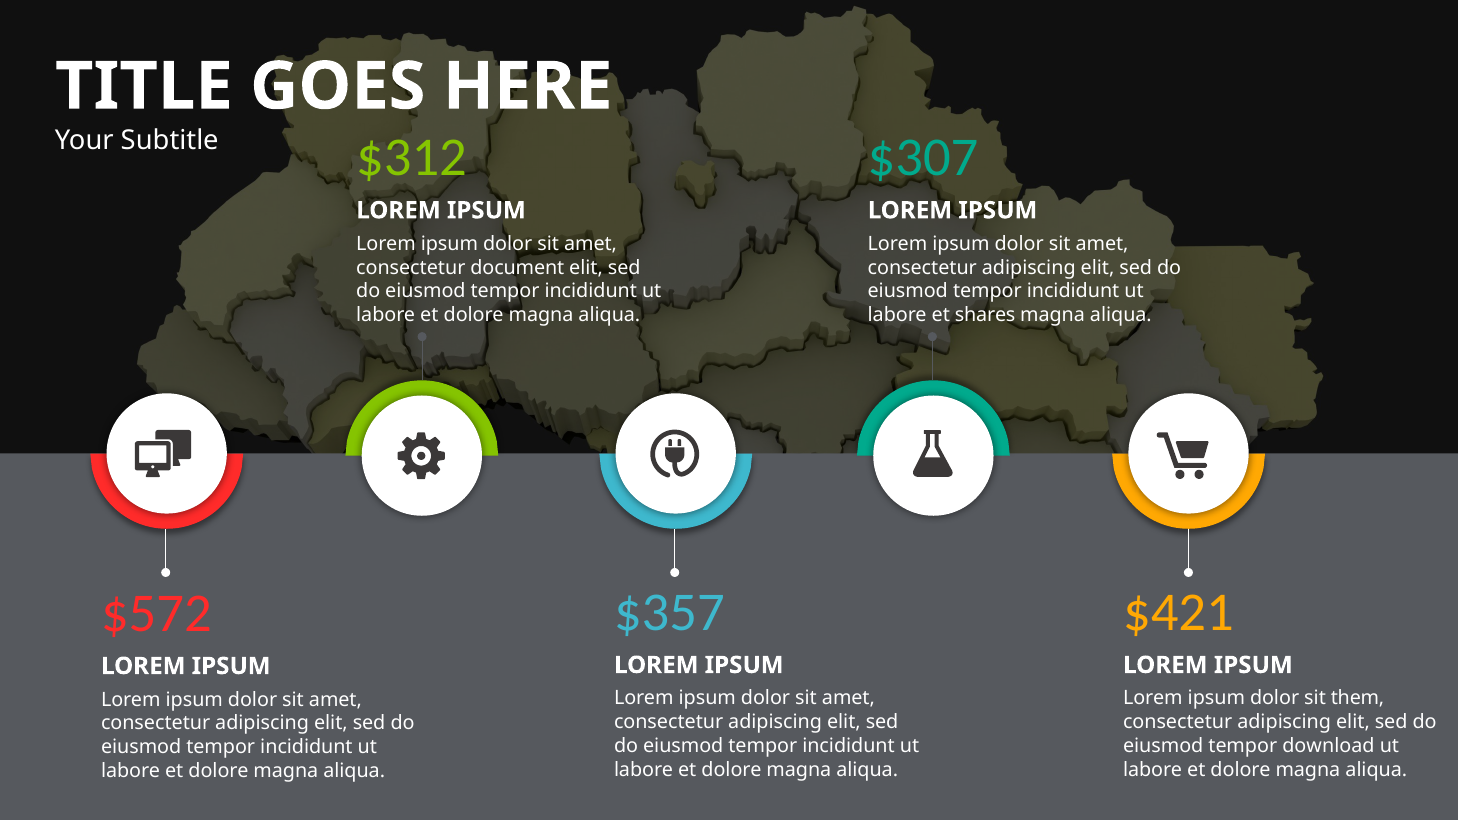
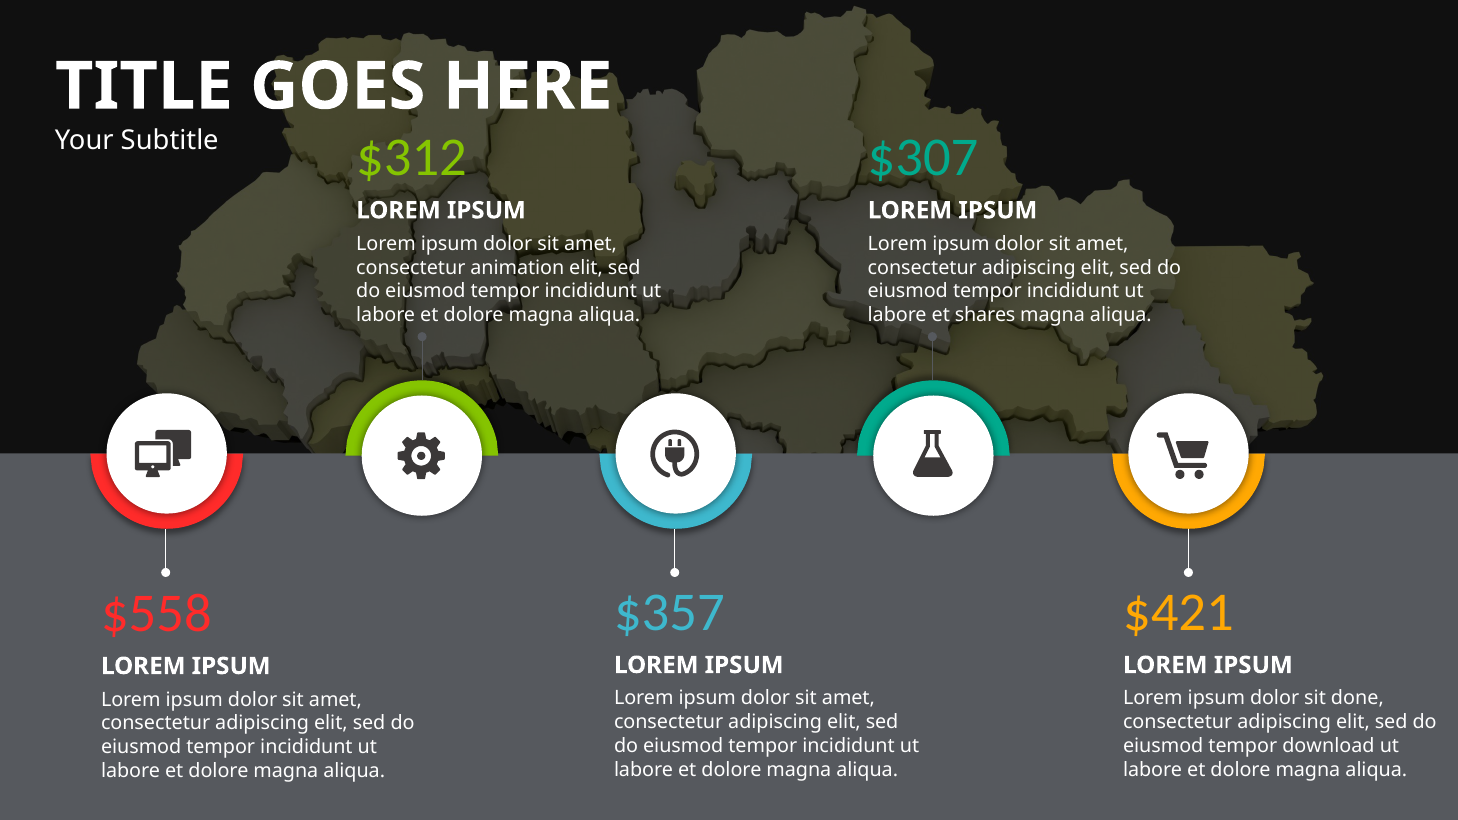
document: document -> animation (517, 268)
$572: $572 -> $558 (156, 614)
them: them -> done (1357, 699)
